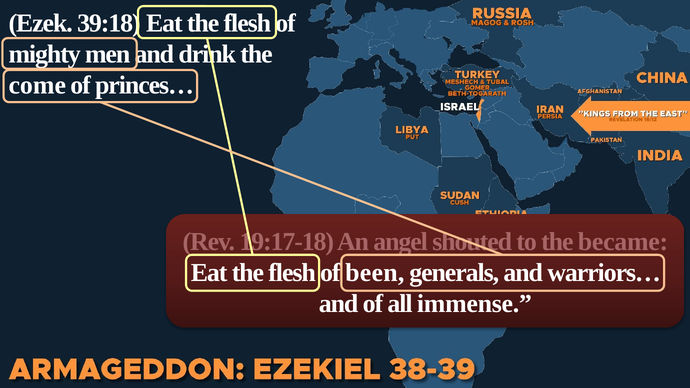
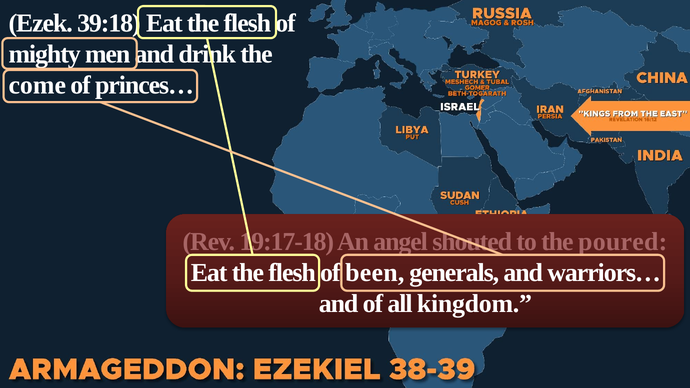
became: became -> poured (623, 242)
immense: immense -> kingdom (474, 304)
